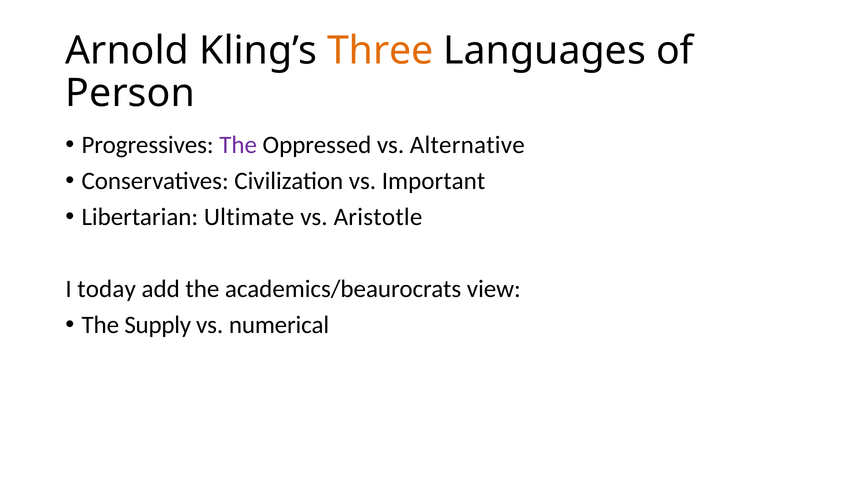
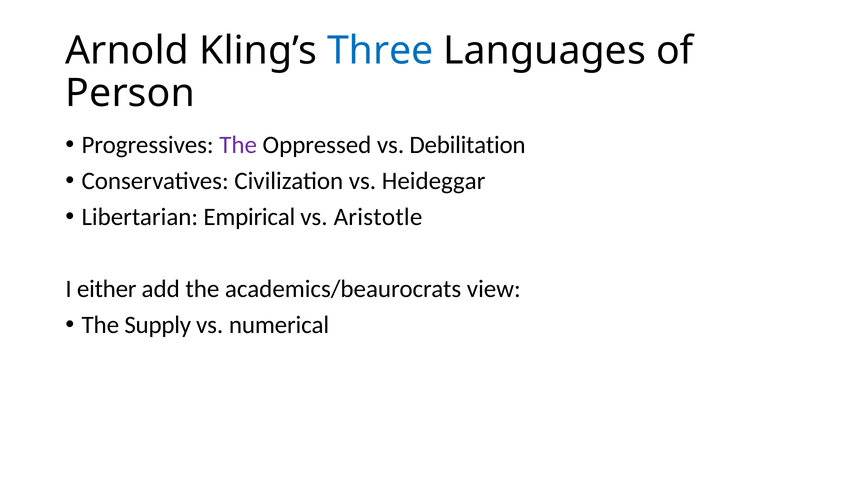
Three colour: orange -> blue (380, 51)
Alternative: Alternative -> Debilitation (468, 145)
Important: Important -> Heideggar (434, 181)
Ultimate: Ultimate -> Empirical (249, 217)
today: today -> either (107, 289)
